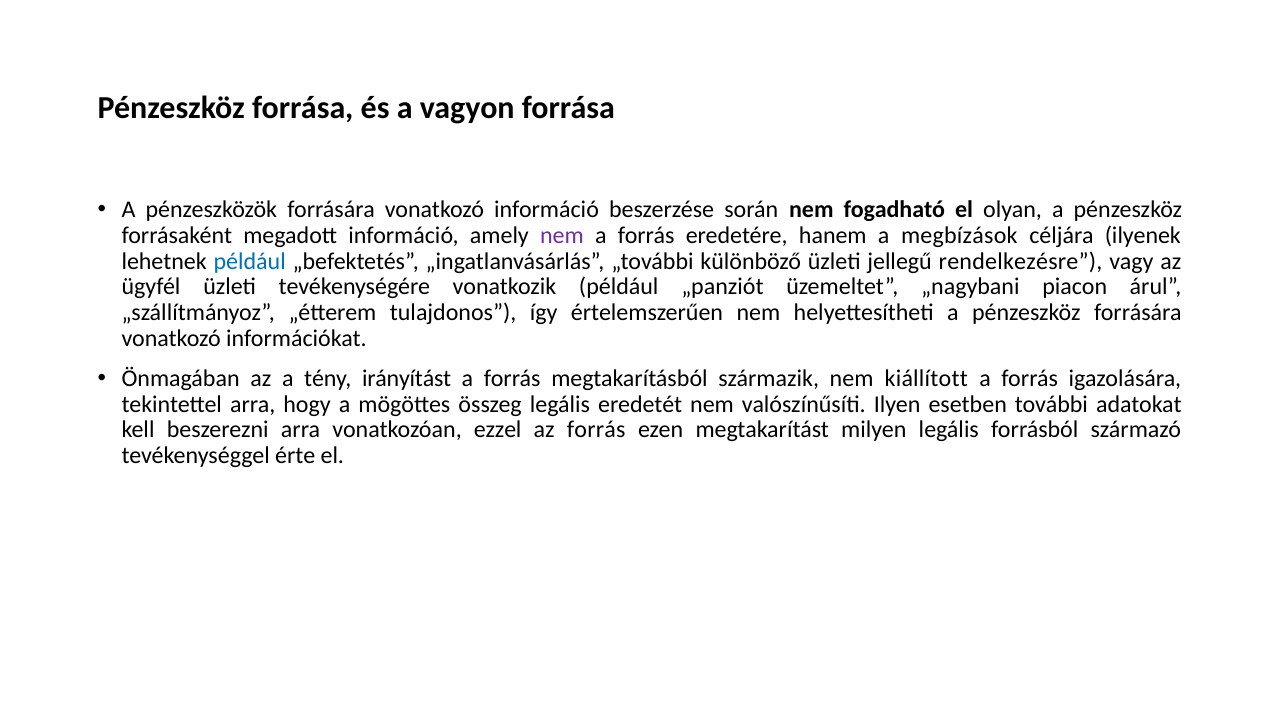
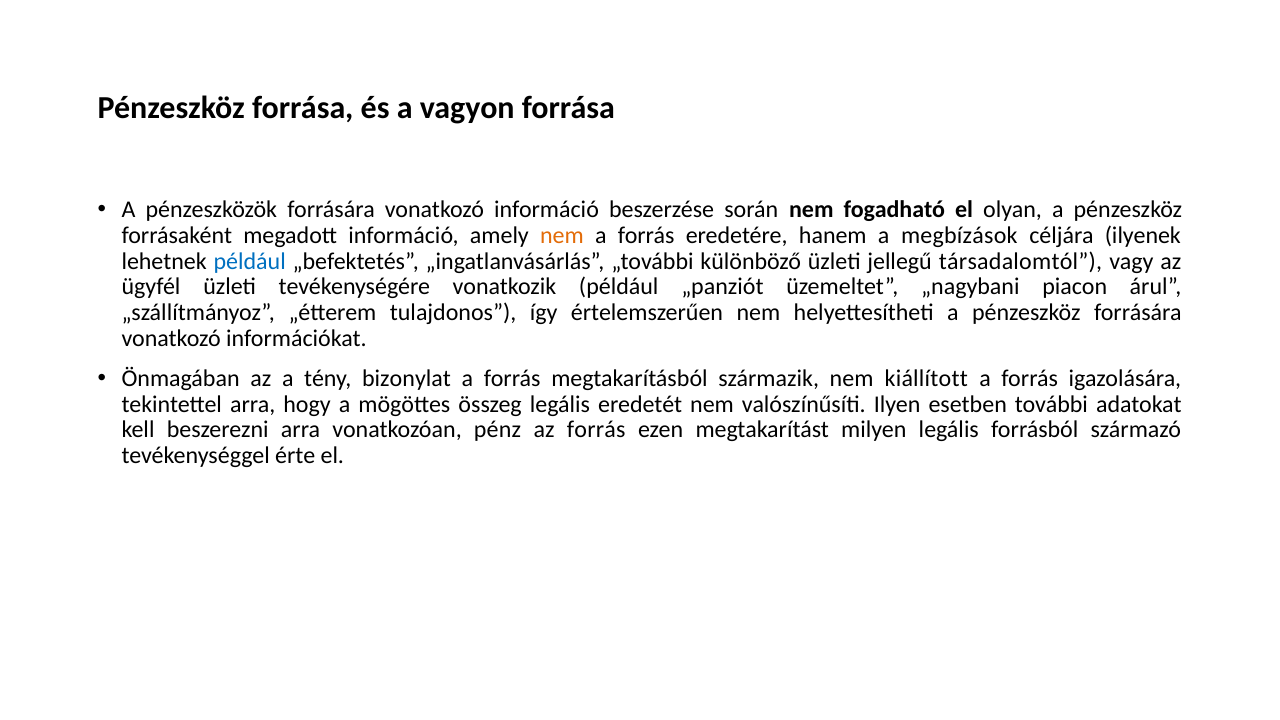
nem colour: purple -> orange (562, 235)
rendelkezésre: rendelkezésre -> társadalomtól (1021, 261)
irányítást: irányítást -> bizonylat (406, 378)
ezzel: ezzel -> pénz (498, 430)
